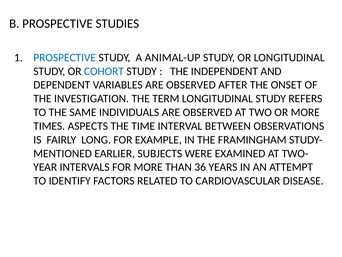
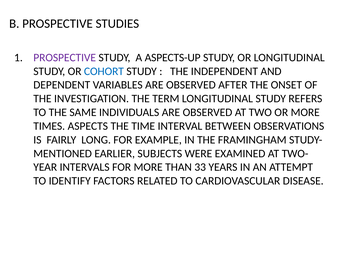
PROSPECTIVE colour: blue -> purple (65, 57)
ANIMAL-UP: ANIMAL-UP -> ASPECTS-UP (173, 57)
36: 36 -> 33 (200, 167)
